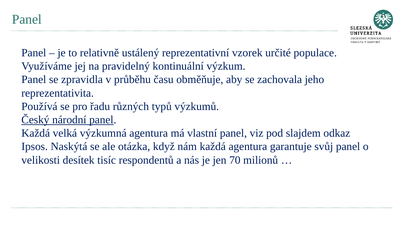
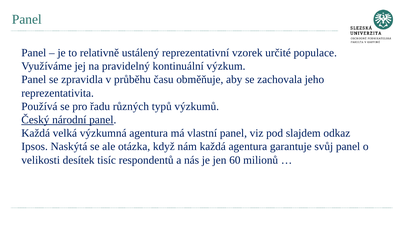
70: 70 -> 60 (235, 161)
